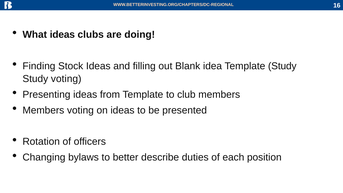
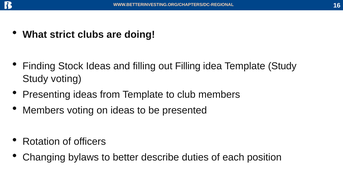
What ideas: ideas -> strict (62, 35)
out Blank: Blank -> Filling (188, 66)
